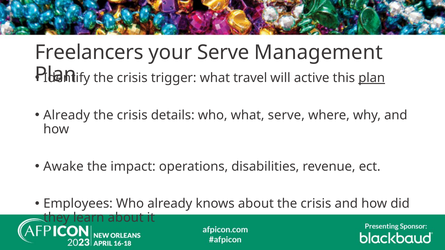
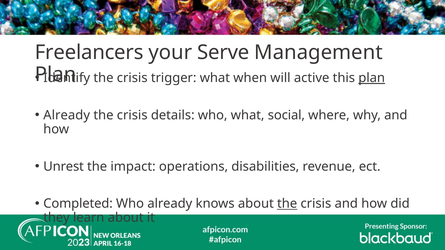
travel: travel -> when (250, 78)
what serve: serve -> social (286, 115)
Awake: Awake -> Unrest (64, 167)
Employees: Employees -> Completed (78, 204)
the underline: none -> present (287, 204)
